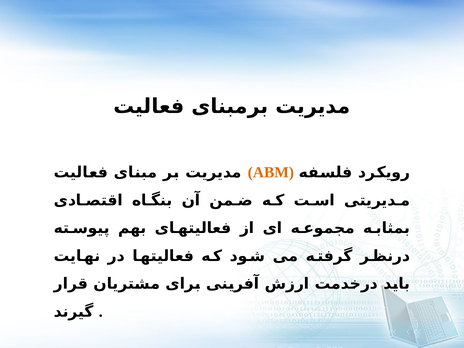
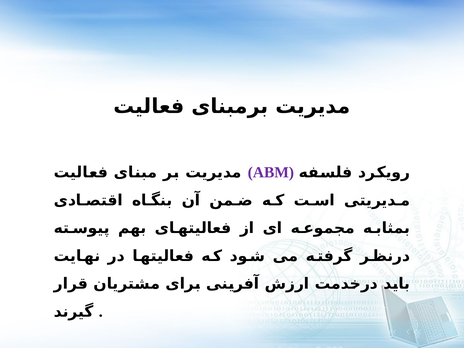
ABM colour: orange -> purple (271, 172)
